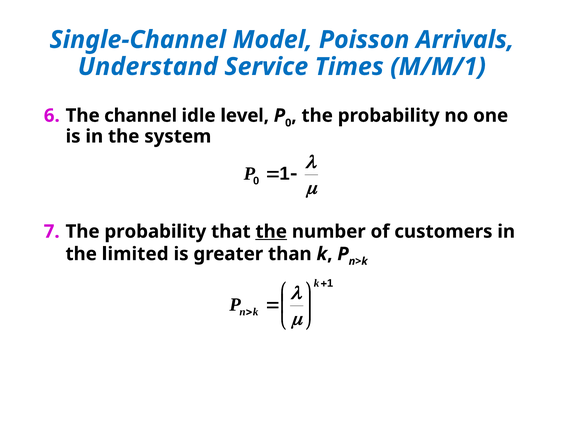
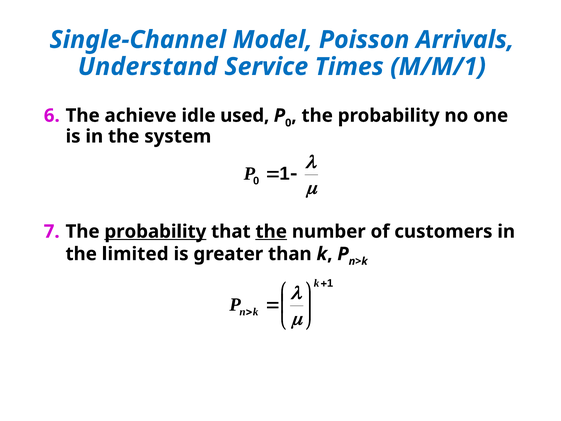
channel: channel -> achieve (141, 116)
level: level -> used (245, 116)
probability underline: none -> present (155, 231)
